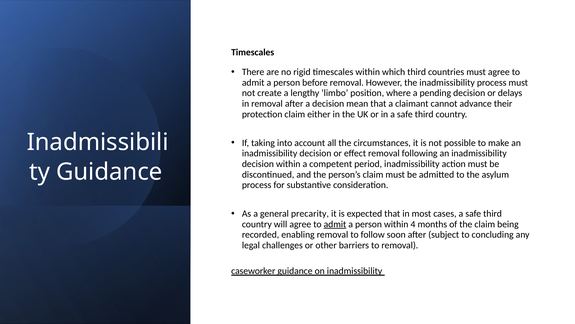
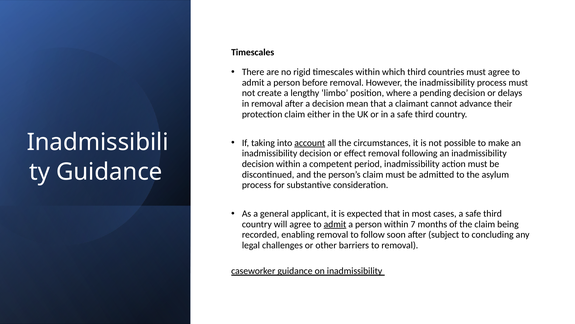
account underline: none -> present (310, 143)
precarity: precarity -> applicant (310, 213)
4: 4 -> 7 (413, 224)
